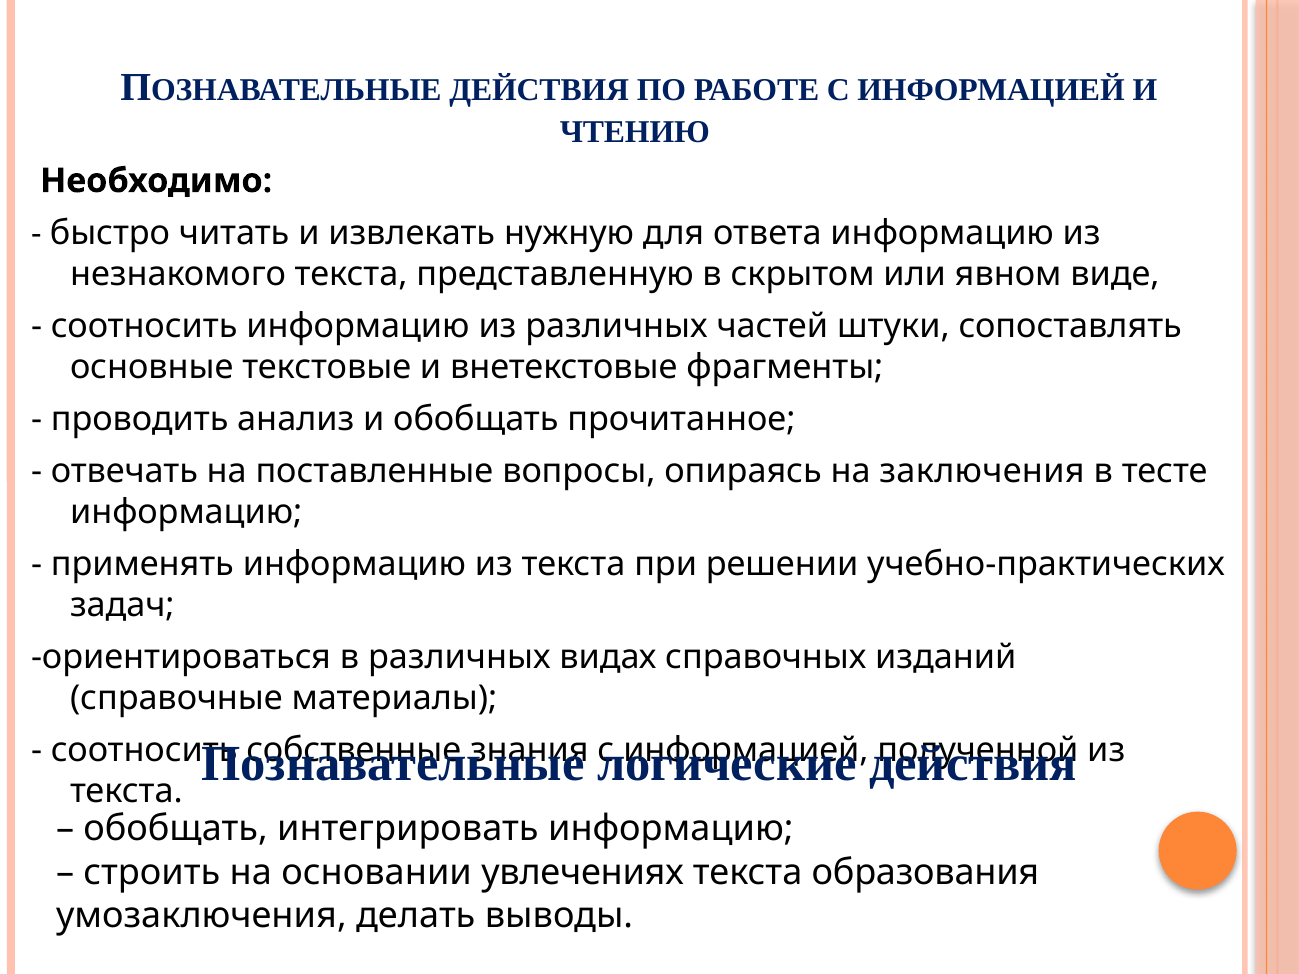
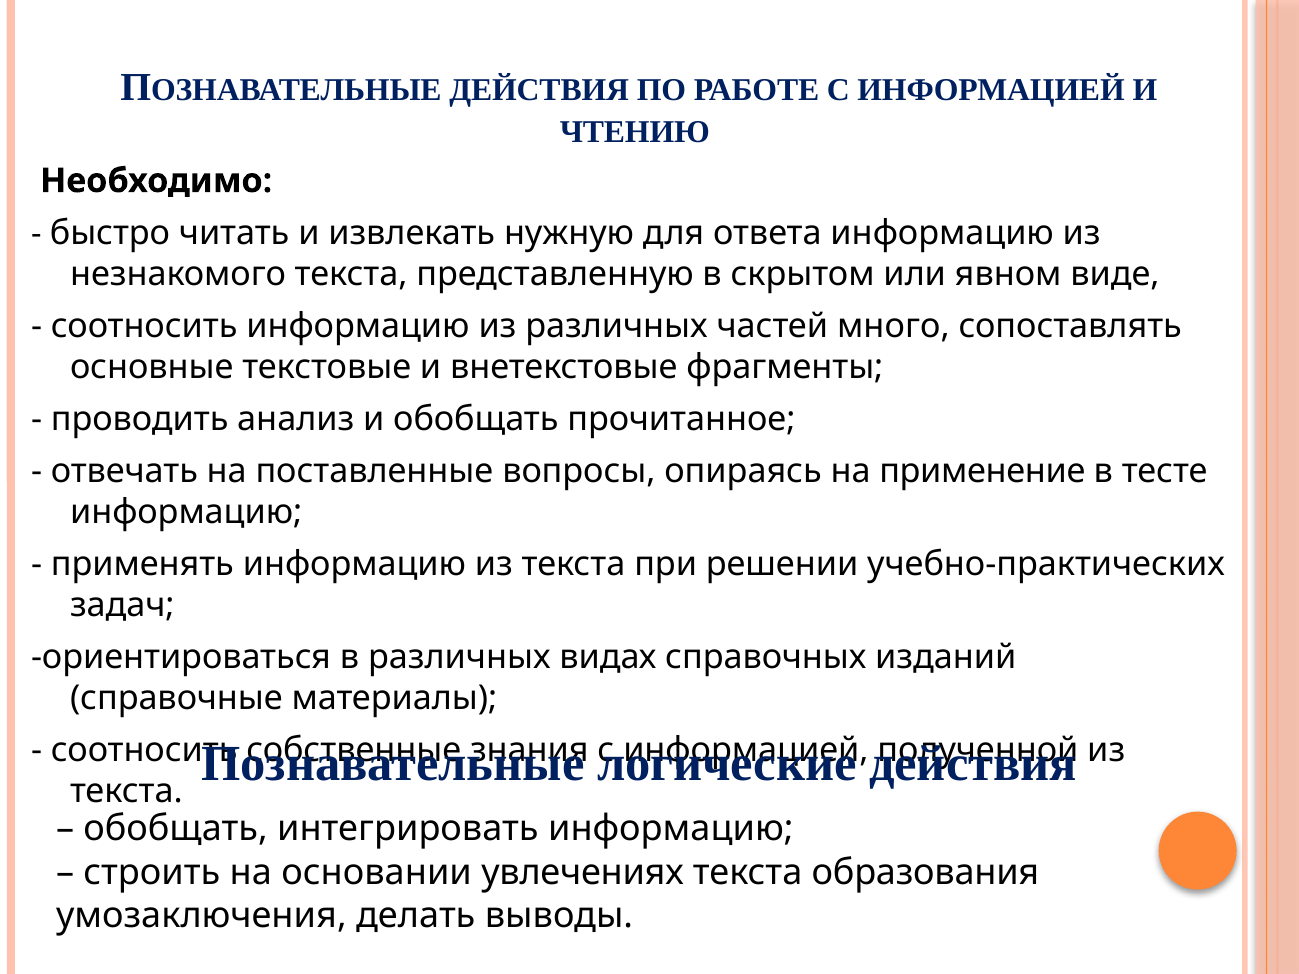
штуки: штуки -> много (893, 326)
заключения: заключения -> применение (982, 471)
